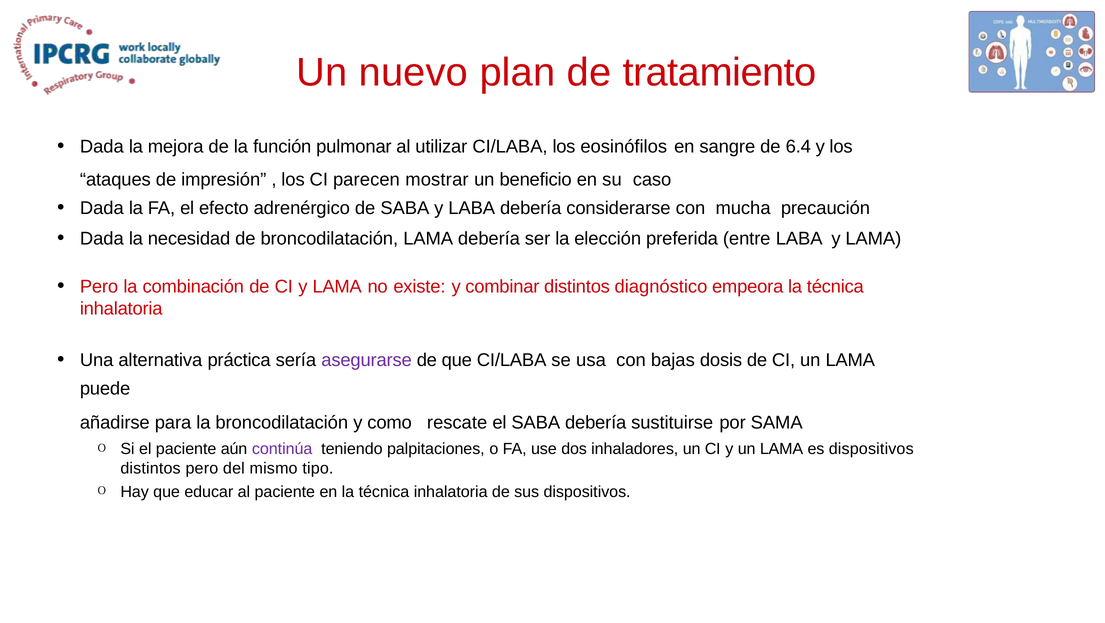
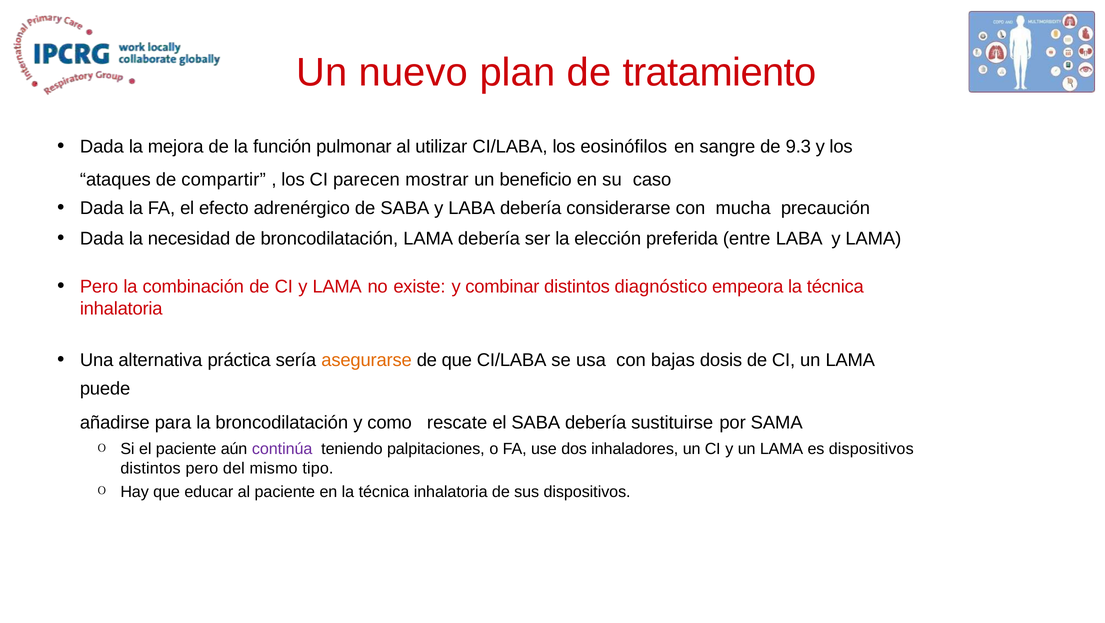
6.4: 6.4 -> 9.3 (798, 147)
impresión: impresión -> compartir (224, 180)
asegurarse colour: purple -> orange (367, 360)
